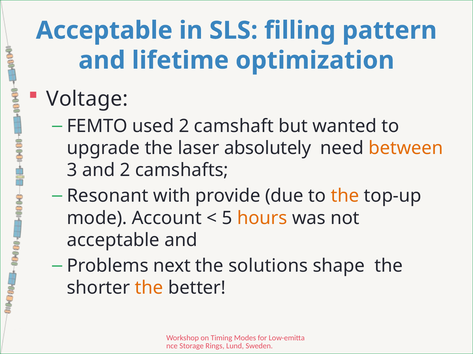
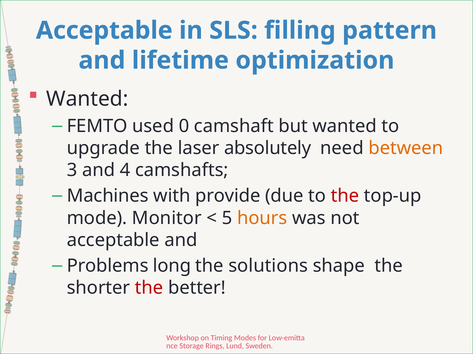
Voltage: Voltage -> Wanted (87, 99)
used 2: 2 -> 0 (184, 126)
and 2: 2 -> 4 (125, 171)
Resonant: Resonant -> Machines (108, 196)
the colour: orange -> red (345, 196)
Account: Account -> Monitor (167, 218)
next: next -> long (172, 266)
the colour: orange -> red (149, 288)
